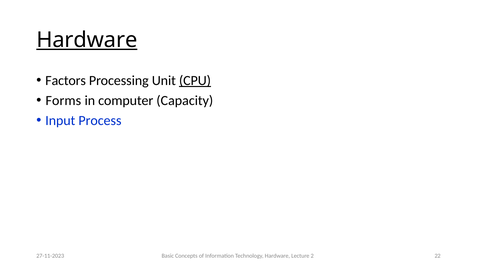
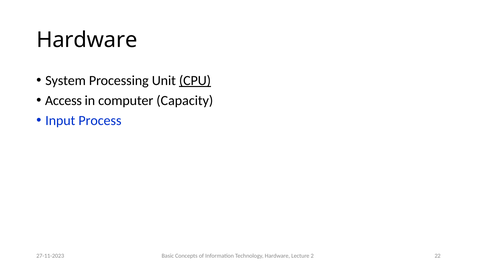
Hardware underline: present -> none (87, 40)
Factors: Factors -> System (66, 81)
Forms: Forms -> Access (63, 101)
